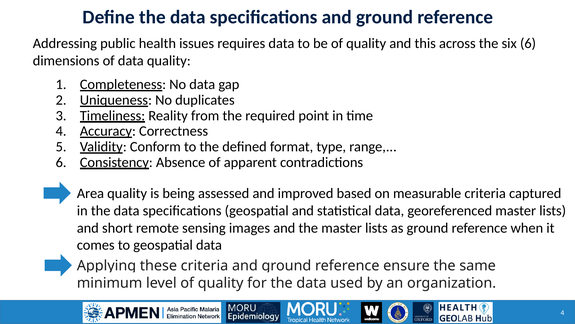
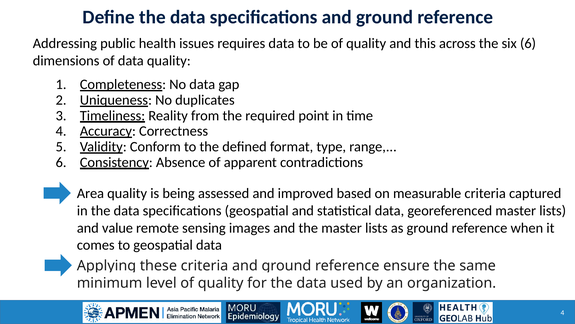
short: short -> value (118, 228)
